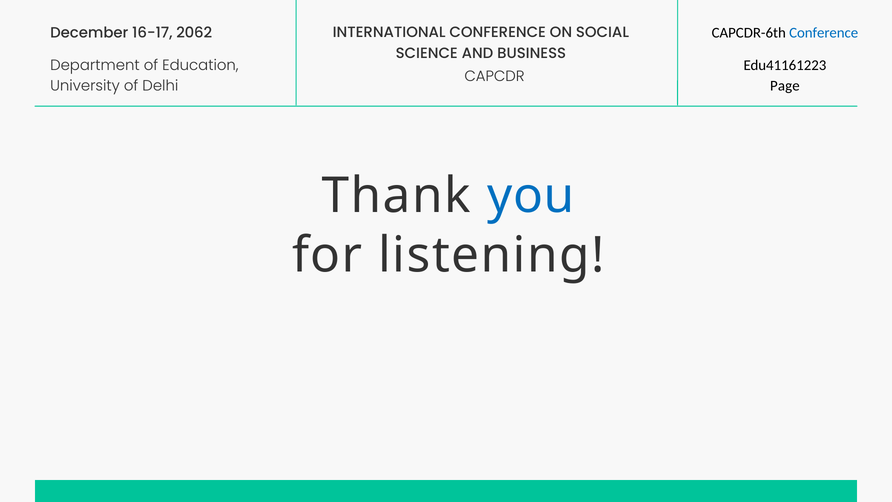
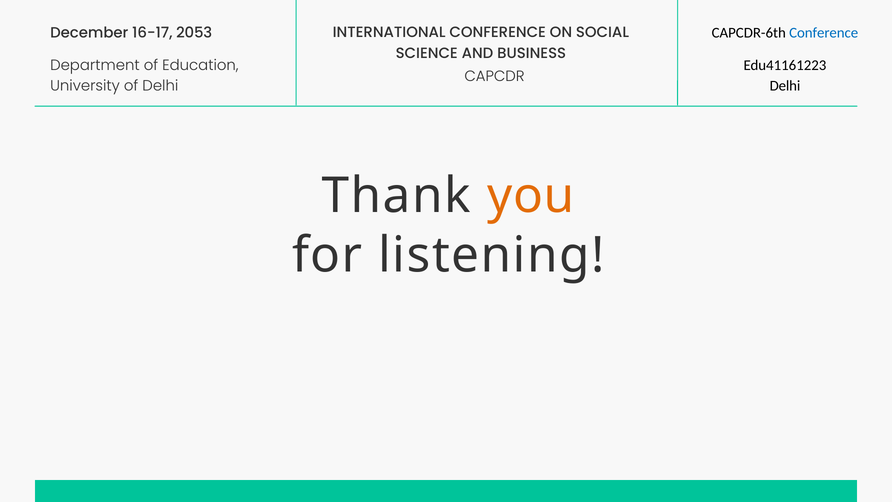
2062: 2062 -> 2053 (194, 33)
Page: Page -> Delhi (785, 86)
you colour: blue -> orange (531, 196)
